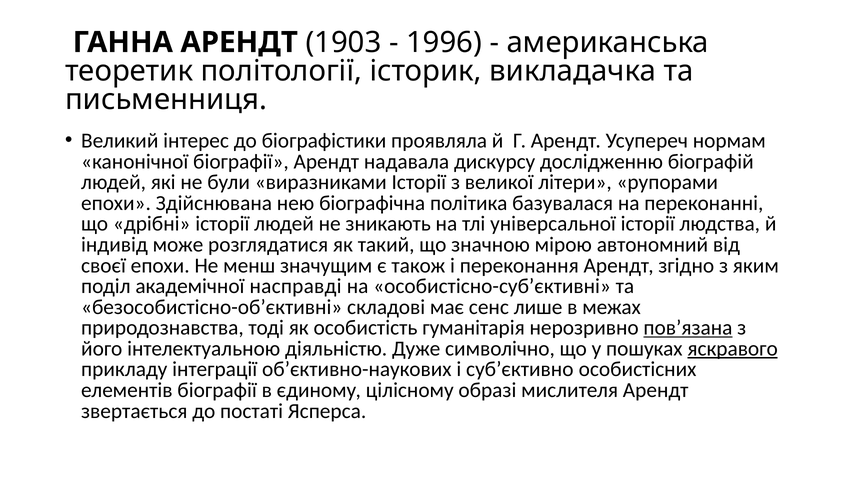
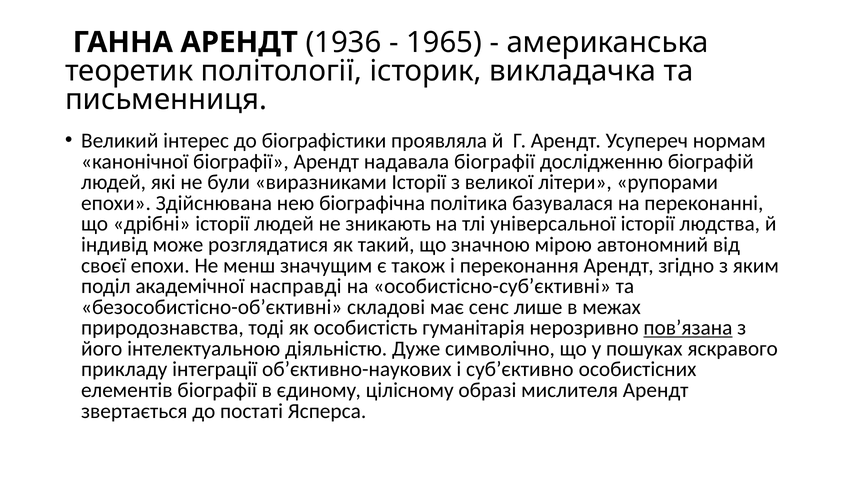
1903: 1903 -> 1936 (343, 42)
1996: 1996 -> 1965 (444, 42)
надавала дискурсу: дискурсу -> біографії (494, 161)
яскравого underline: present -> none (733, 348)
